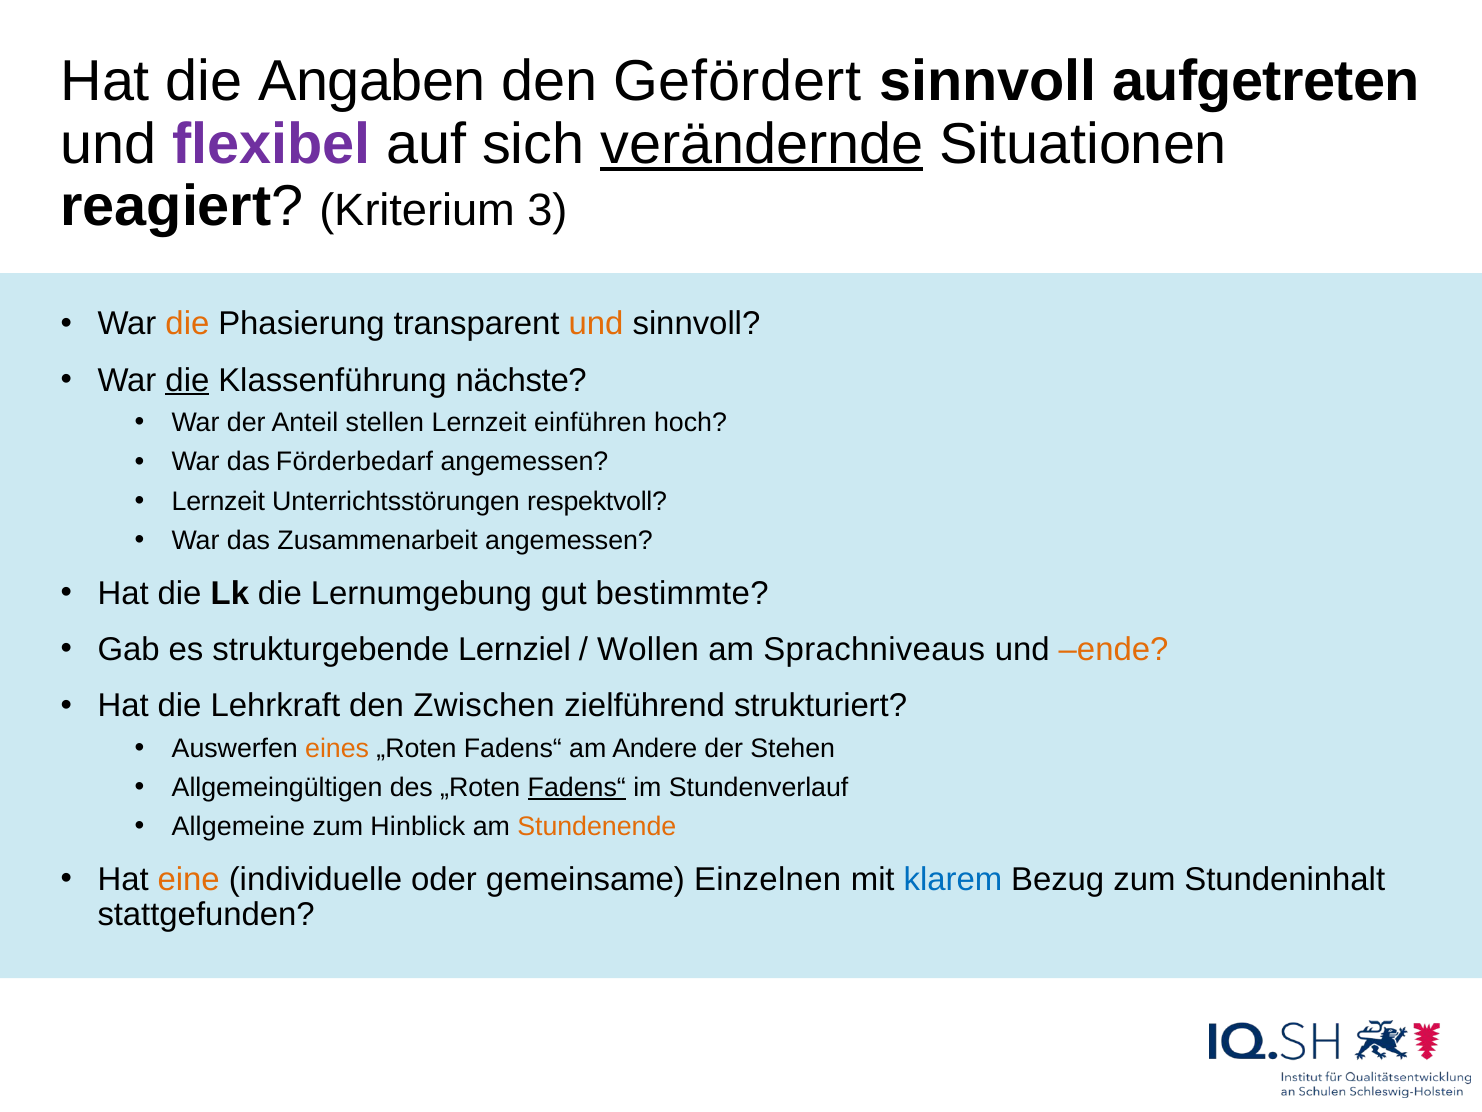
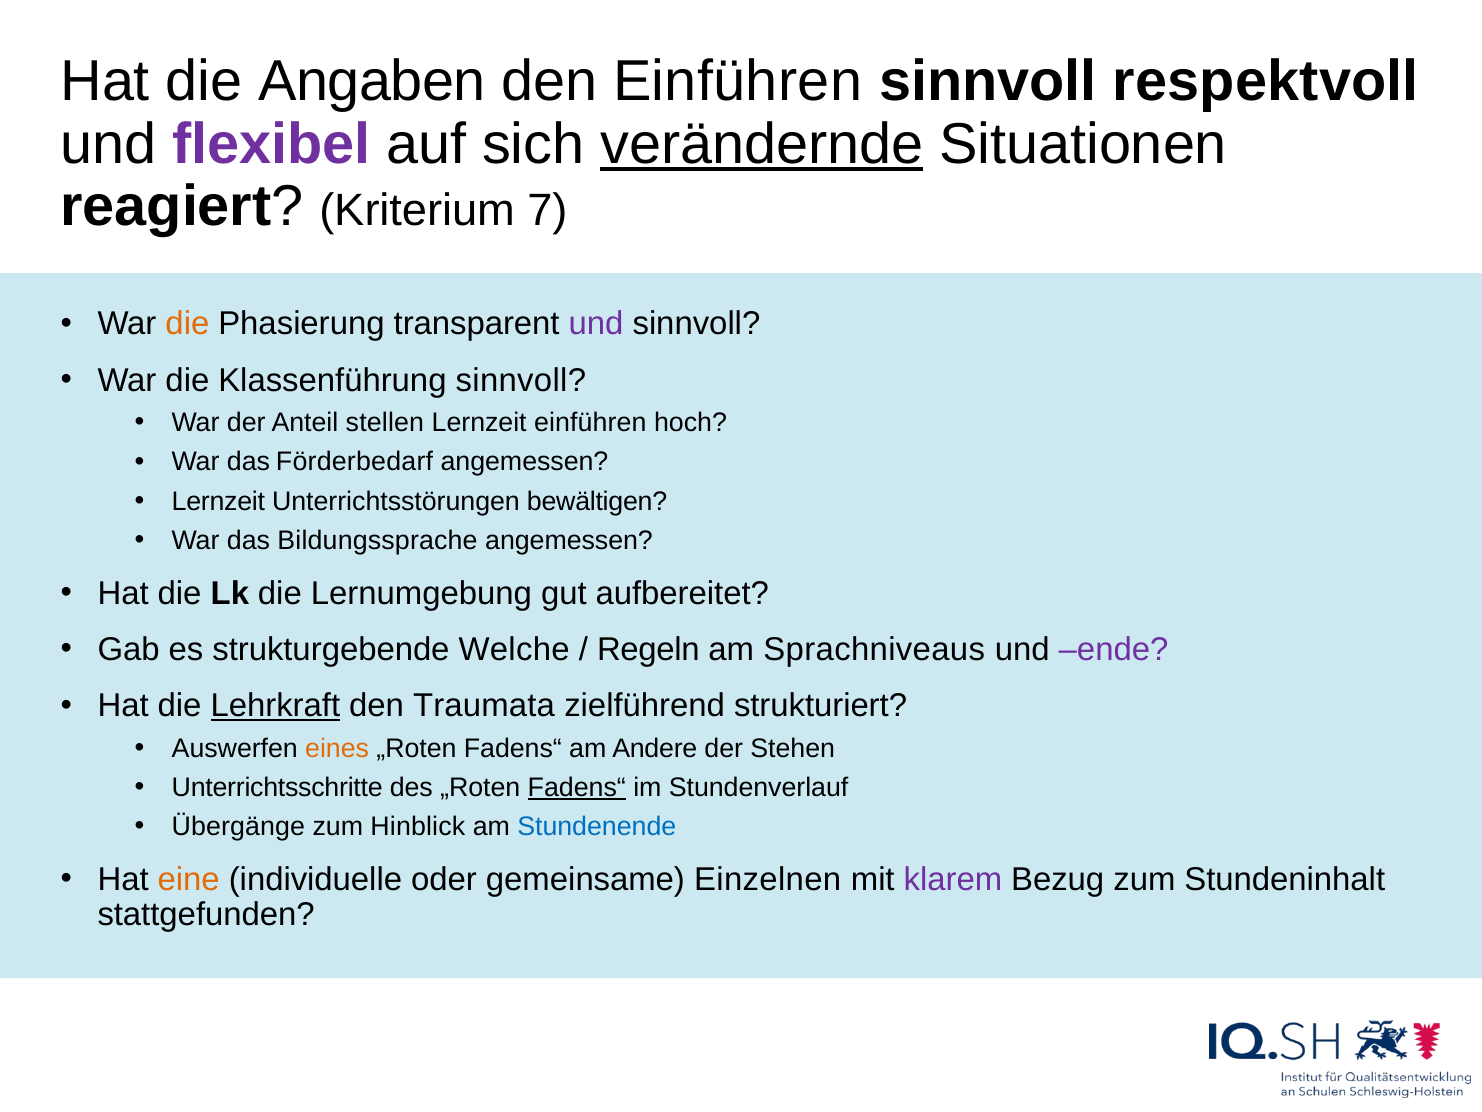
den Gefördert: Gefördert -> Einführen (738, 82)
aufgetreten: aufgetreten -> respektvoll (1266, 82)
3: 3 -> 7 (547, 210)
und colour: orange -> purple (596, 324)
die underline: present -> none (187, 380)
Klassenführung nächste: nächste -> sinnvoll (521, 380)
respektvoll: respektvoll -> bewältigen (597, 501)
Zusammenarbeit: Zusammenarbeit -> Bildungssprache (378, 540)
bestimmte: bestimmte -> aufbereitet (682, 593)
Lernziel: Lernziel -> Welche (514, 649)
Wollen: Wollen -> Regeln (648, 649)
ende colour: orange -> purple (1114, 649)
Lehrkraft underline: none -> present (275, 705)
Zwischen: Zwischen -> Traumata (484, 705)
Allgemeingültigen: Allgemeingültigen -> Unterrichtsschritte (277, 787)
Allgemeine: Allgemeine -> Übergänge (238, 826)
Stundenende colour: orange -> blue (597, 826)
klarem colour: blue -> purple (953, 879)
